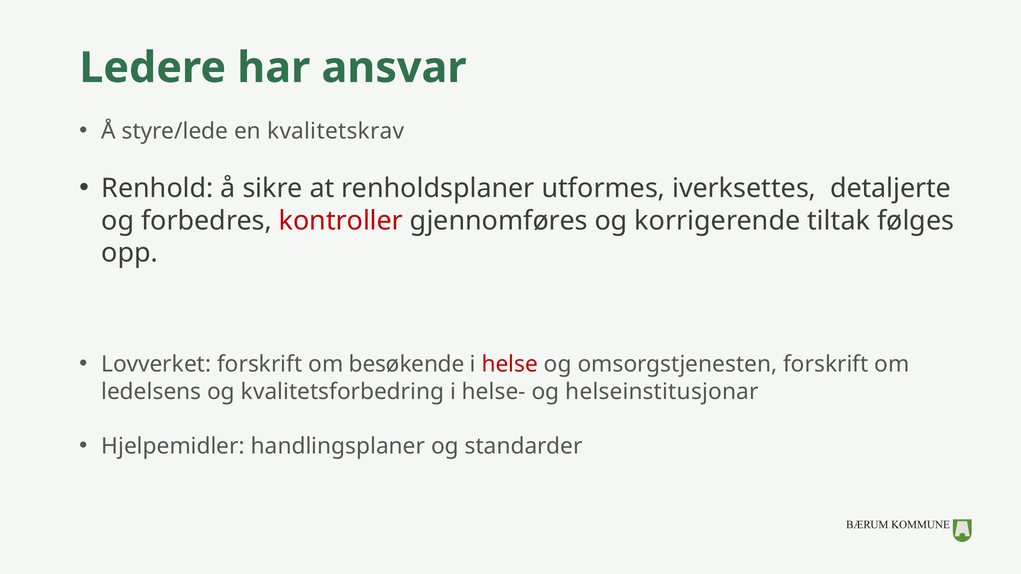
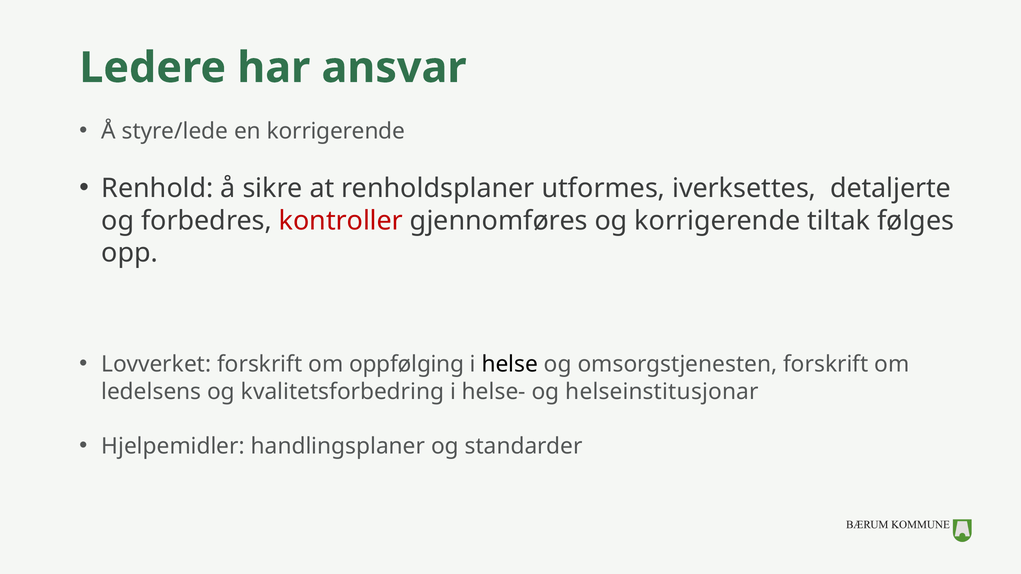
en kvalitetskrav: kvalitetskrav -> korrigerende (336, 131)
besøkende: besøkende -> oppfølging (407, 365)
helse colour: red -> black (510, 365)
